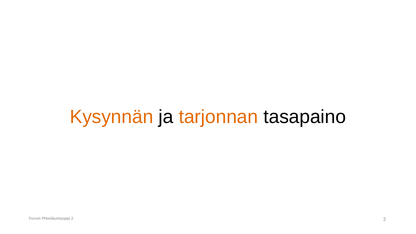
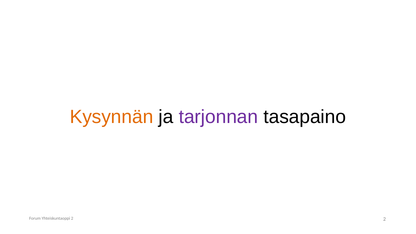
tarjonnan colour: orange -> purple (218, 117)
